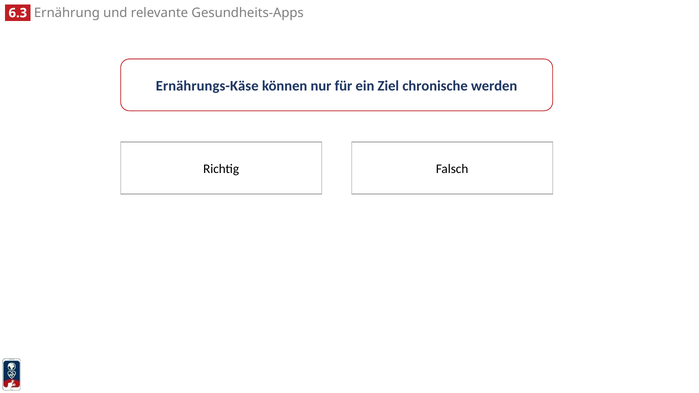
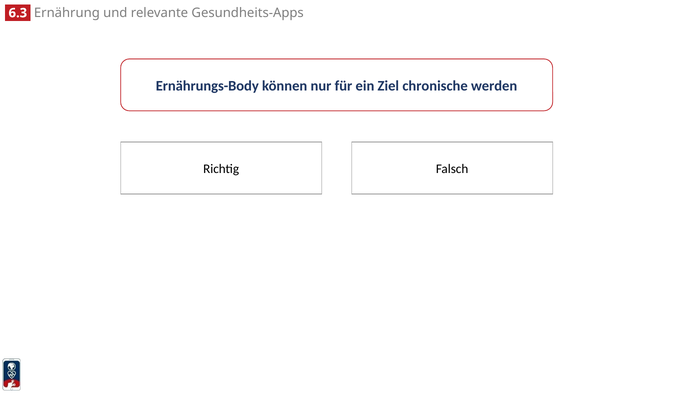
Ernährungs-Käse: Ernährungs-Käse -> Ernährungs-Body (207, 86)
